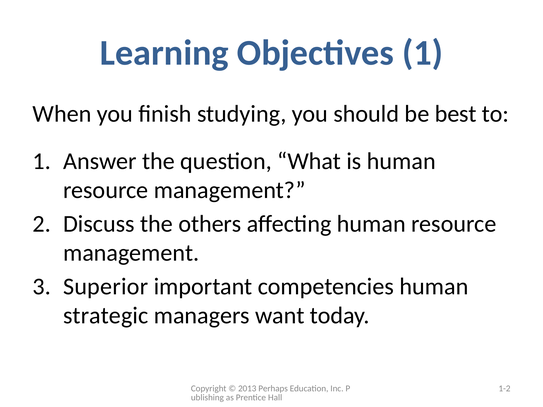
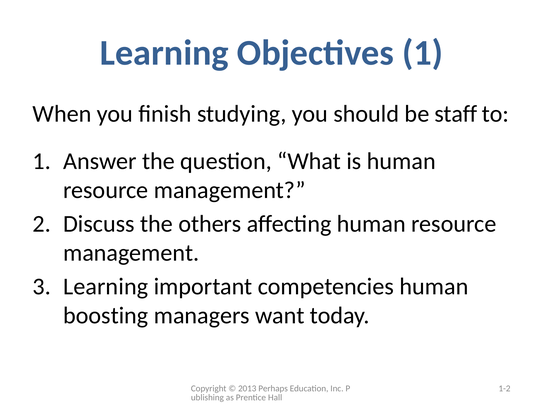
best: best -> staff (456, 114)
Superior: Superior -> Learning (106, 287)
strategic: strategic -> boosting (106, 316)
